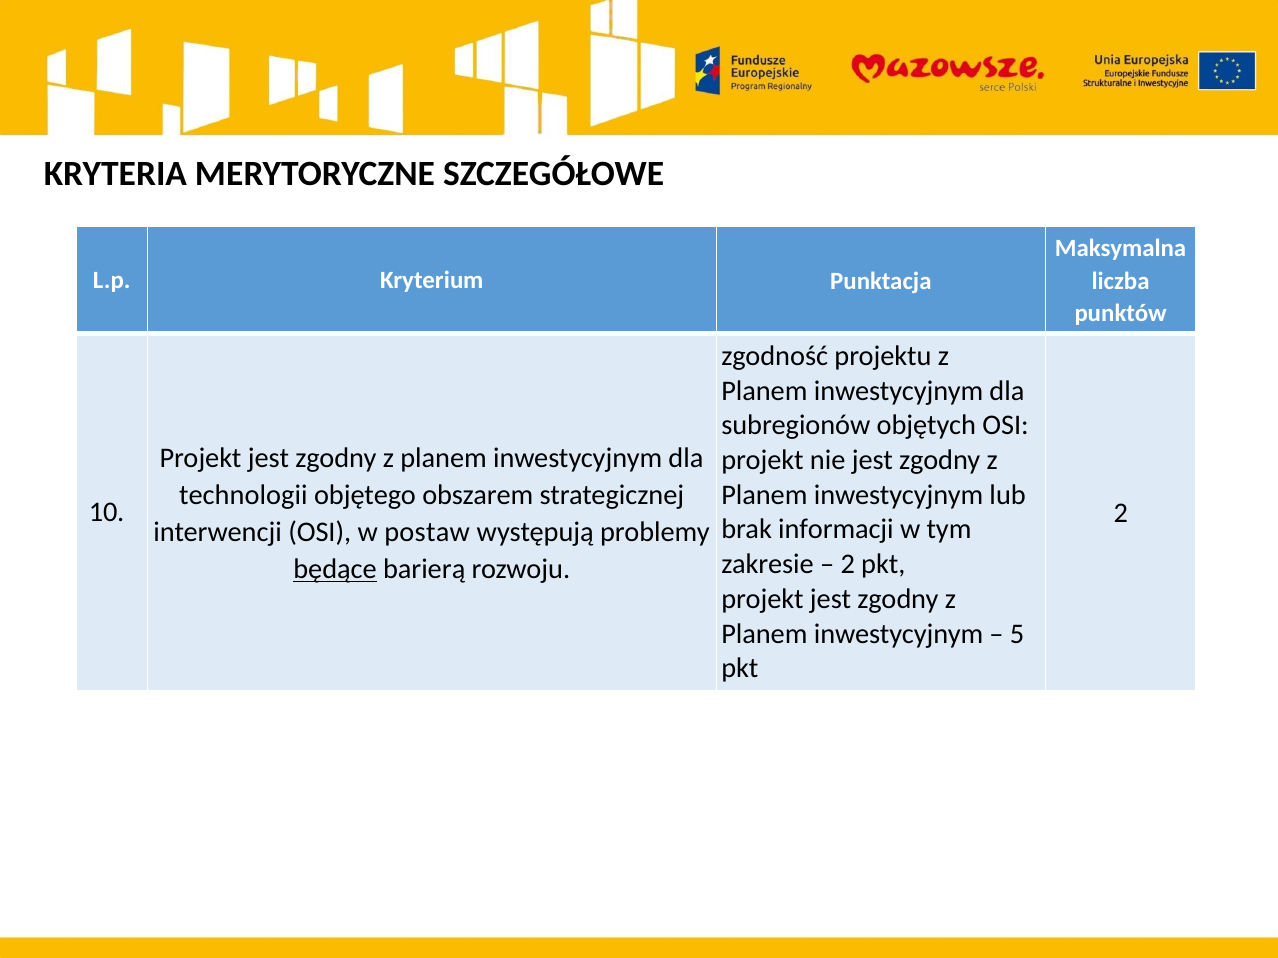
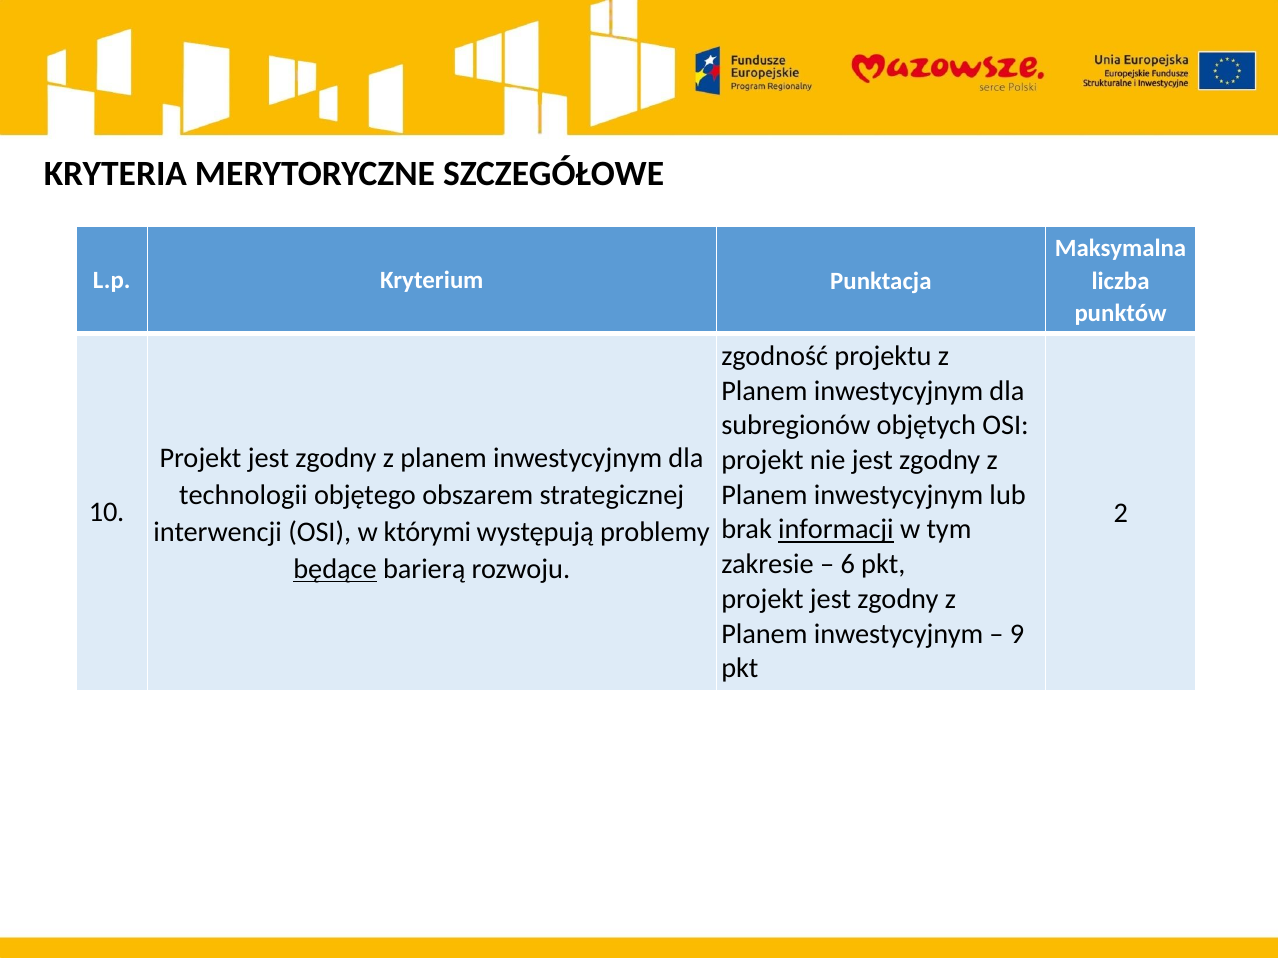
informacji underline: none -> present (836, 530)
postaw: postaw -> którymi (427, 532)
2: 2 -> 6 (848, 565)
5: 5 -> 9 (1017, 634)
